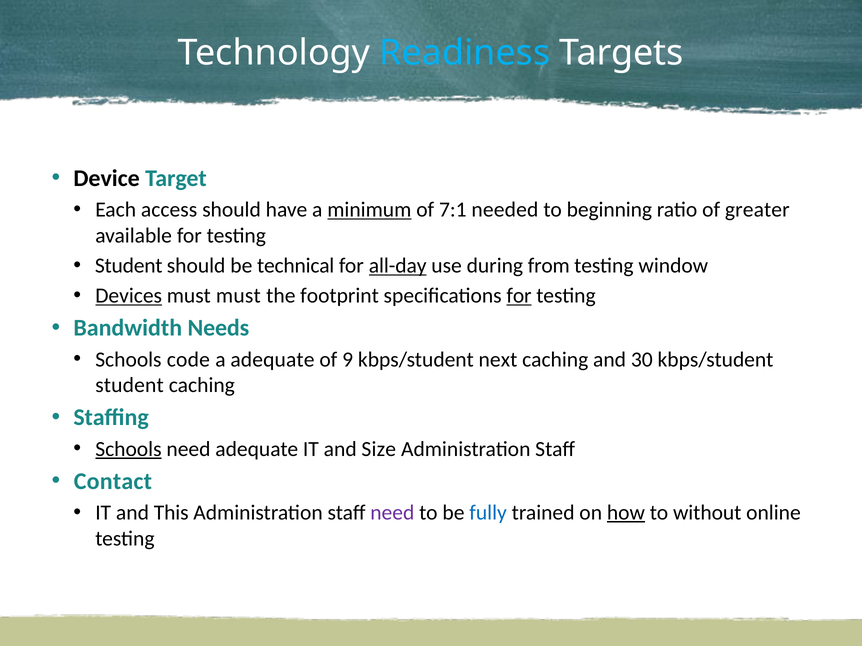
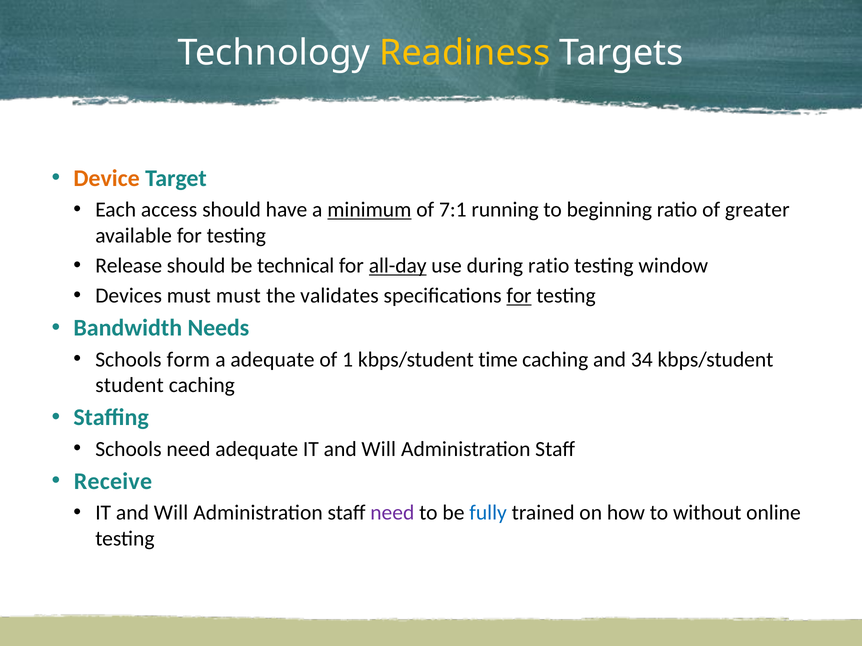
Readiness colour: light blue -> yellow (465, 53)
Device colour: black -> orange (107, 178)
needed: needed -> running (505, 210)
Student: Student -> Release (129, 266)
during from: from -> ratio (549, 266)
Devices underline: present -> none (129, 296)
footprint: footprint -> validates (339, 296)
code: code -> form (188, 360)
9: 9 -> 1 (348, 360)
next: next -> time (498, 360)
30: 30 -> 34 (642, 360)
Schools underline: present -> none (128, 449)
adequate IT and Size: Size -> Will (379, 449)
Contact: Contact -> Receive (113, 482)
This: This -> Will (171, 513)
how underline: present -> none (626, 513)
